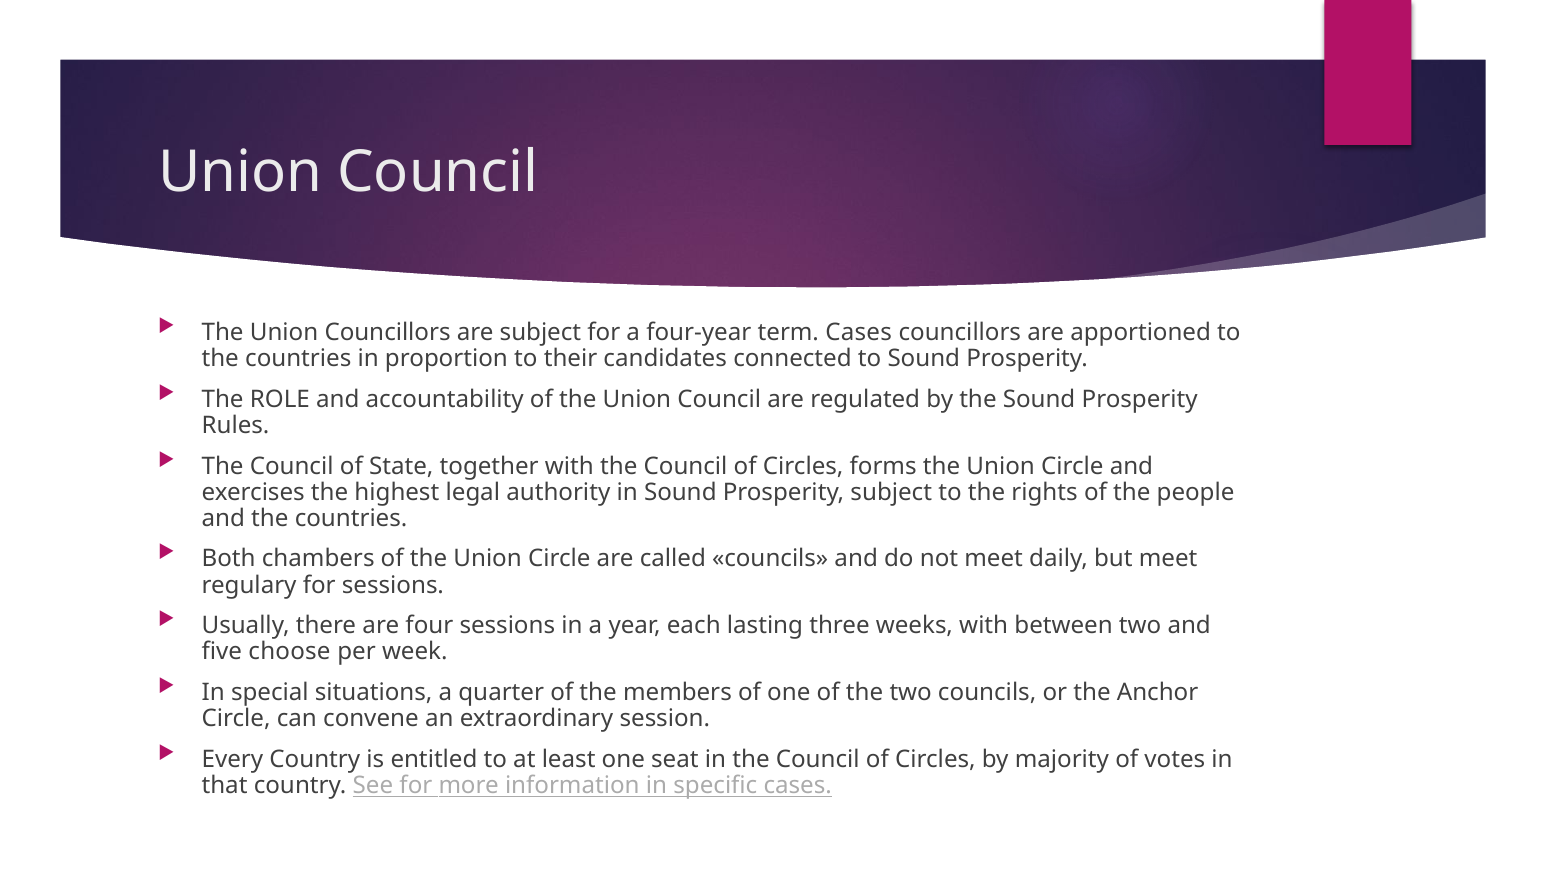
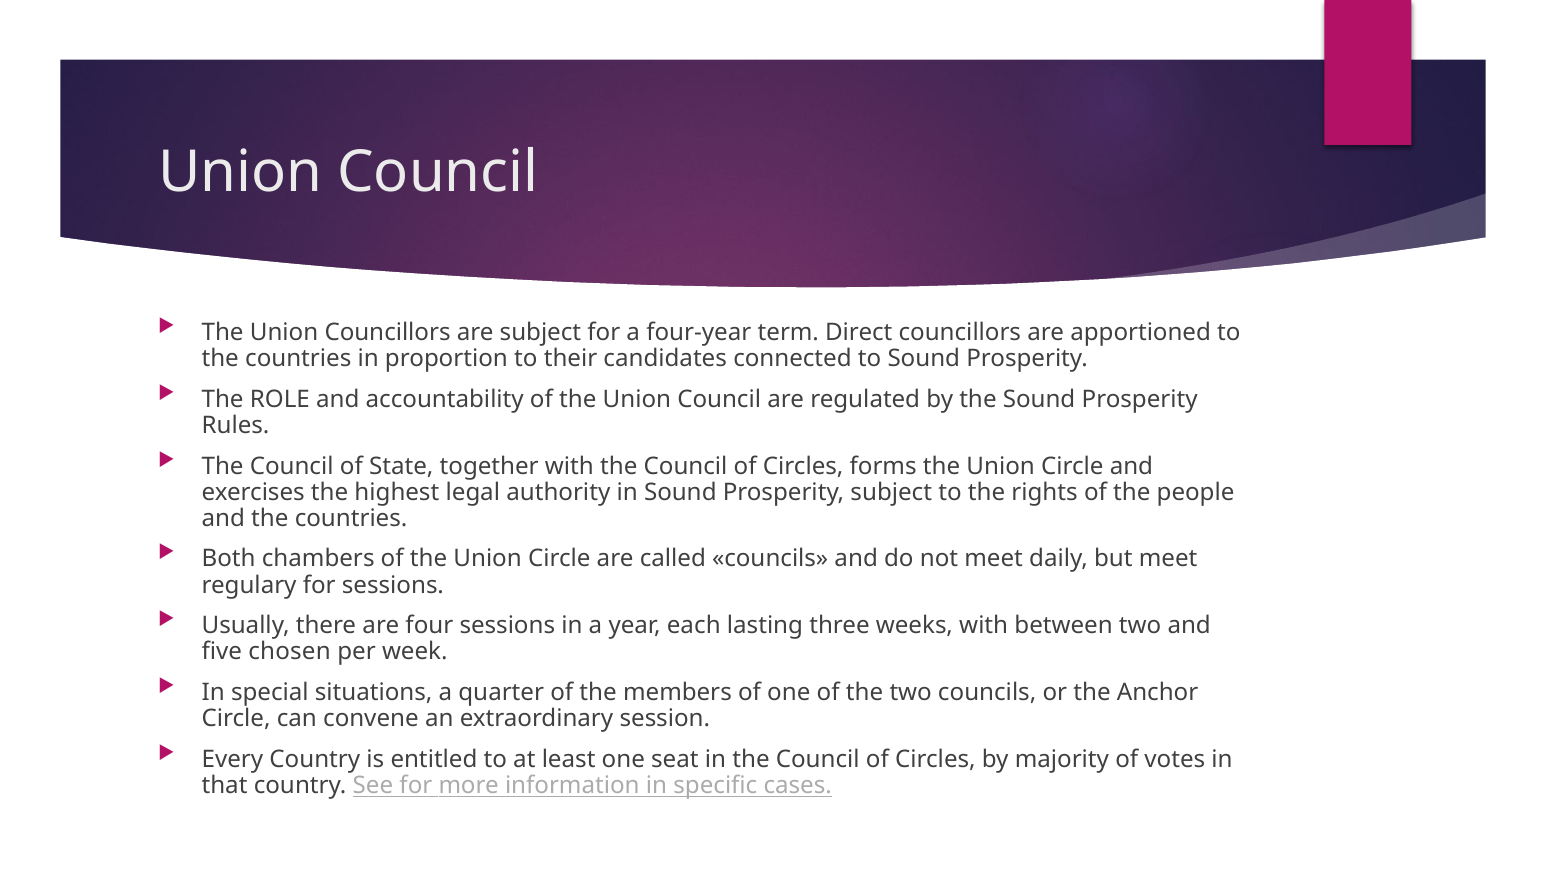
term Cases: Cases -> Direct (859, 333)
choose: choose -> chosen (290, 652)
